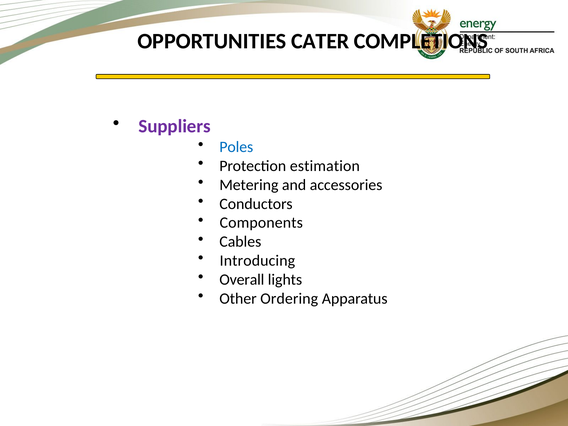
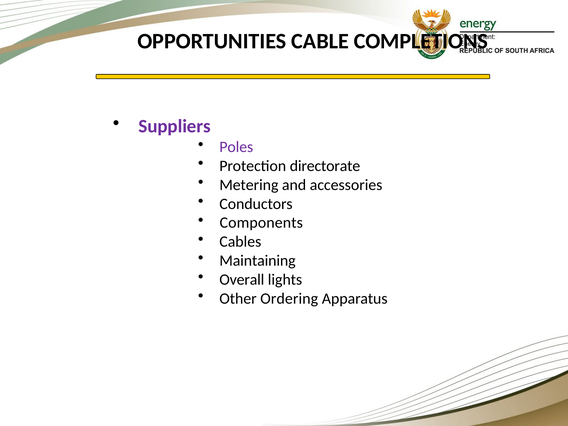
CATER: CATER -> CABLE (320, 41)
Poles colour: blue -> purple (236, 147)
estimation: estimation -> directorate (325, 166)
Introducing: Introducing -> Maintaining (257, 261)
